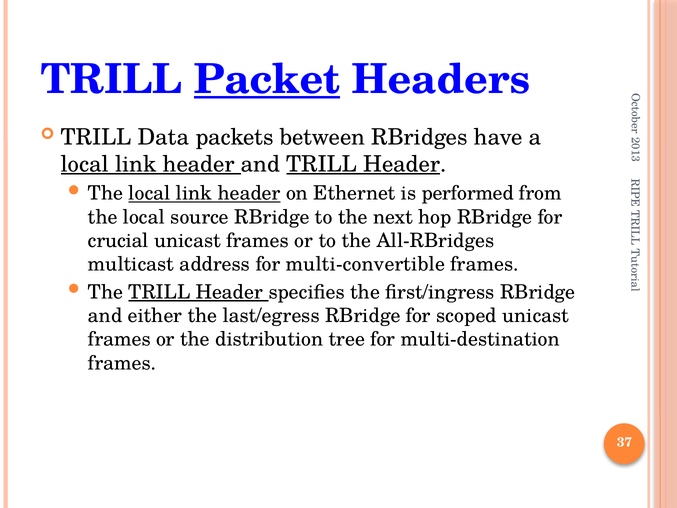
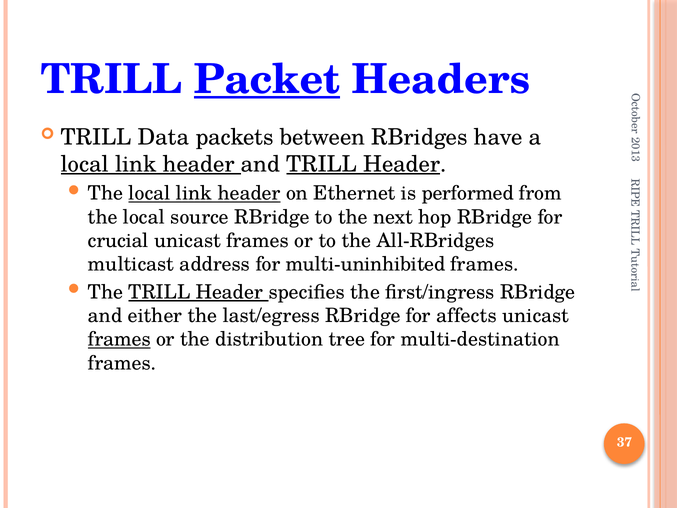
multi-convertible: multi-convertible -> multi-uninhibited (366, 264)
scoped: scoped -> affects (466, 316)
frames underline: none -> present (119, 339)
